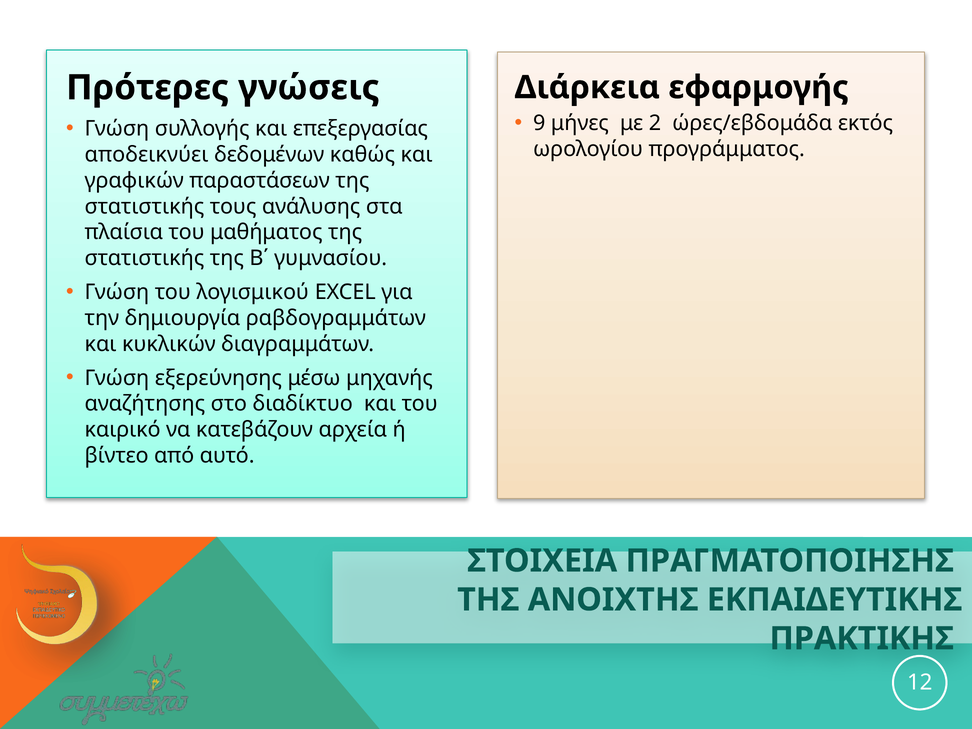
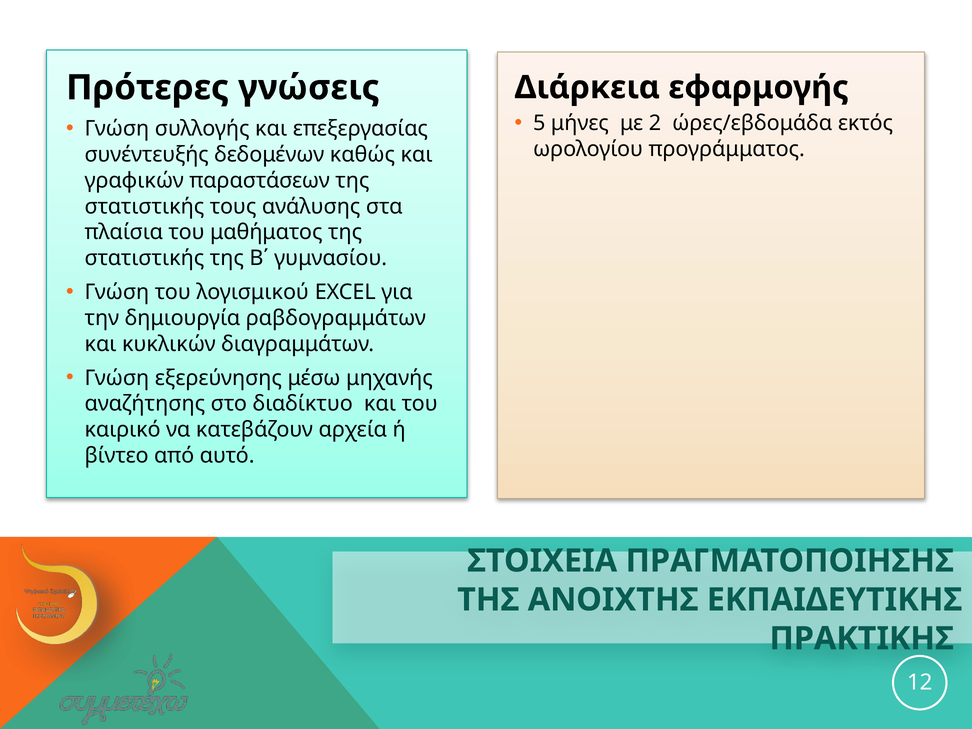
9: 9 -> 5 (539, 123)
αποδεικνύει: αποδεικνύει -> συνέντευξής (147, 155)
